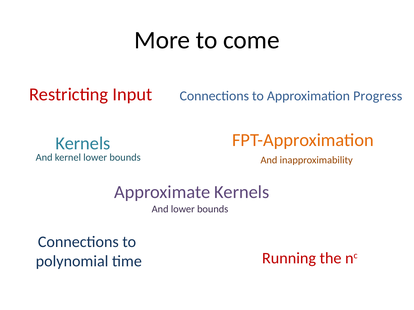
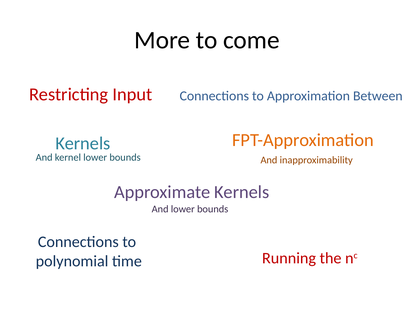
Progress: Progress -> Between (378, 96)
